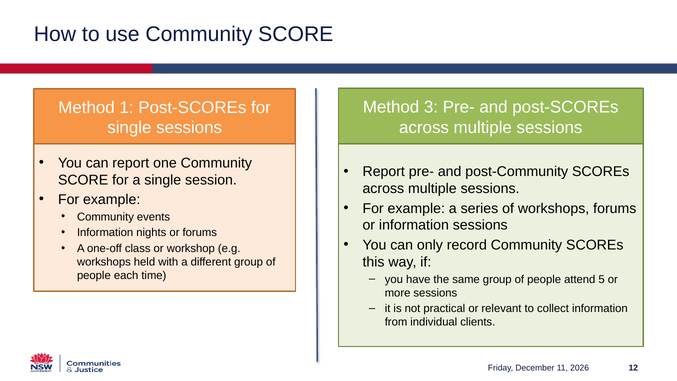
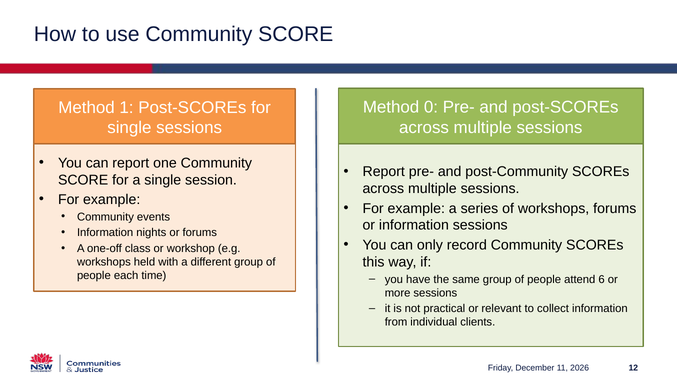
3: 3 -> 0 (431, 107)
5: 5 -> 6 (602, 279)
